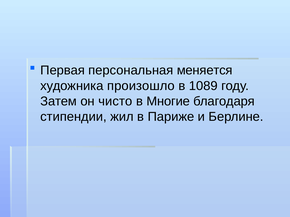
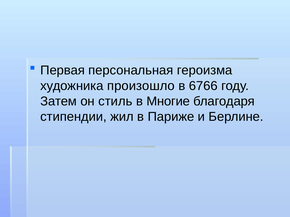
меняется: меняется -> героизма (205, 71)
1089: 1089 -> 6766 (203, 86)
чисто: чисто -> стиль (115, 101)
